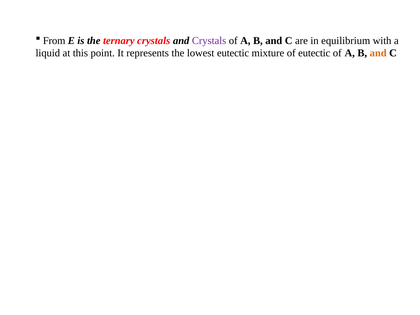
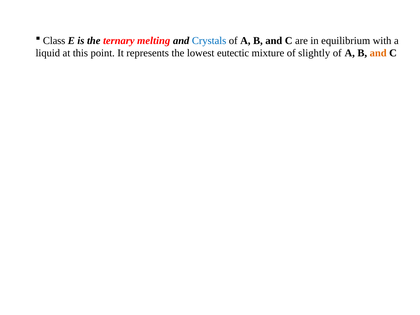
From: From -> Class (54, 41)
ternary crystals: crystals -> melting (154, 41)
Crystals colour: purple -> blue (209, 41)
of eutectic: eutectic -> slightly (314, 53)
